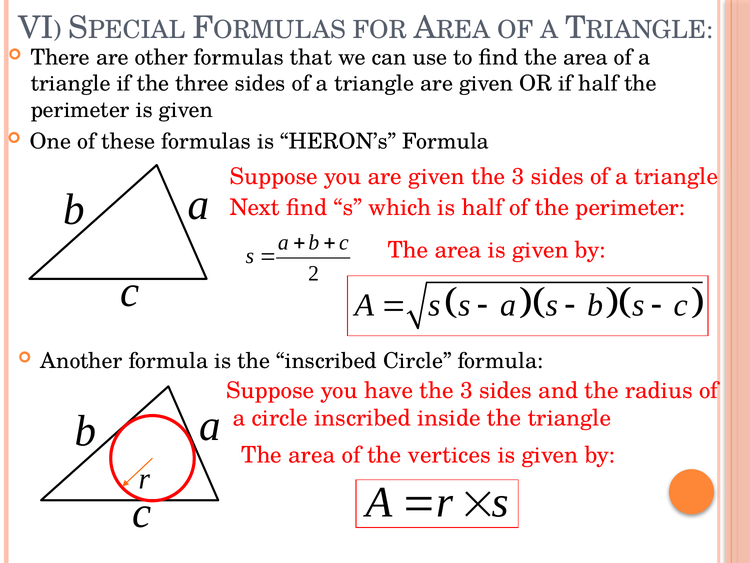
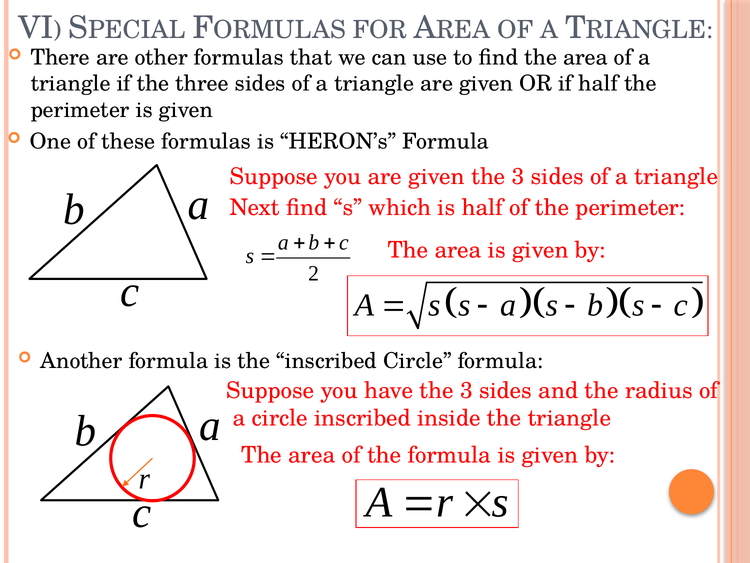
the vertices: vertices -> formula (449, 455)
